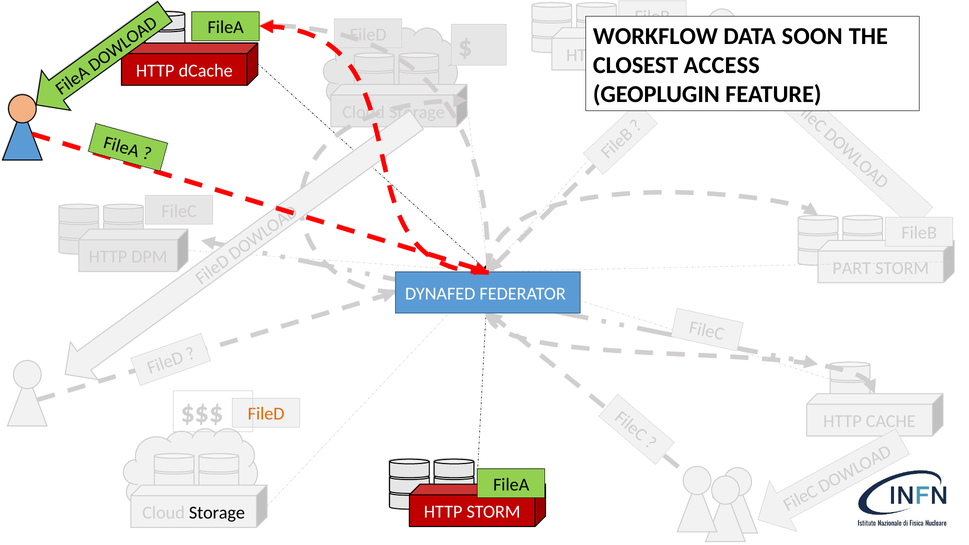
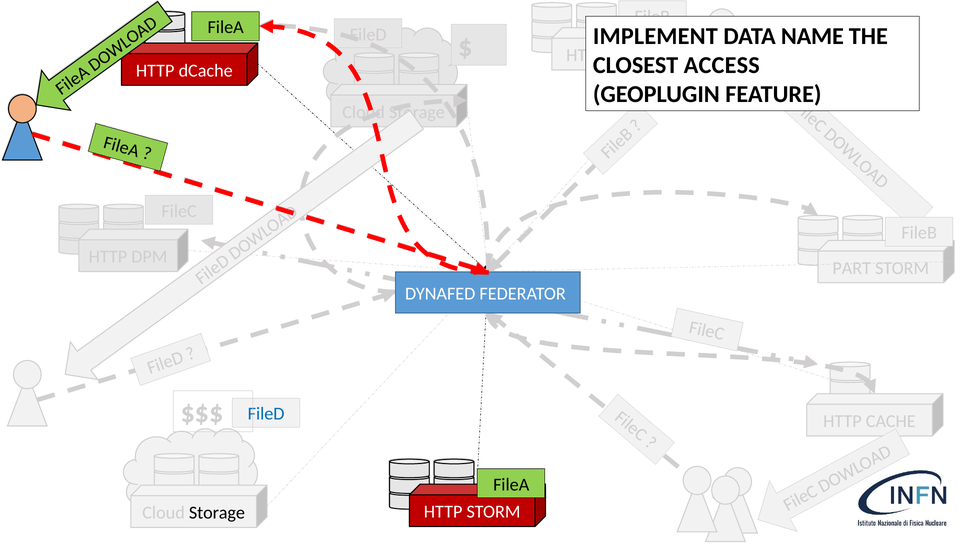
WORKFLOW: WORKFLOW -> IMPLEMENT (655, 36)
SOON: SOON -> NAME (812, 36)
FileD colour: orange -> blue (266, 414)
